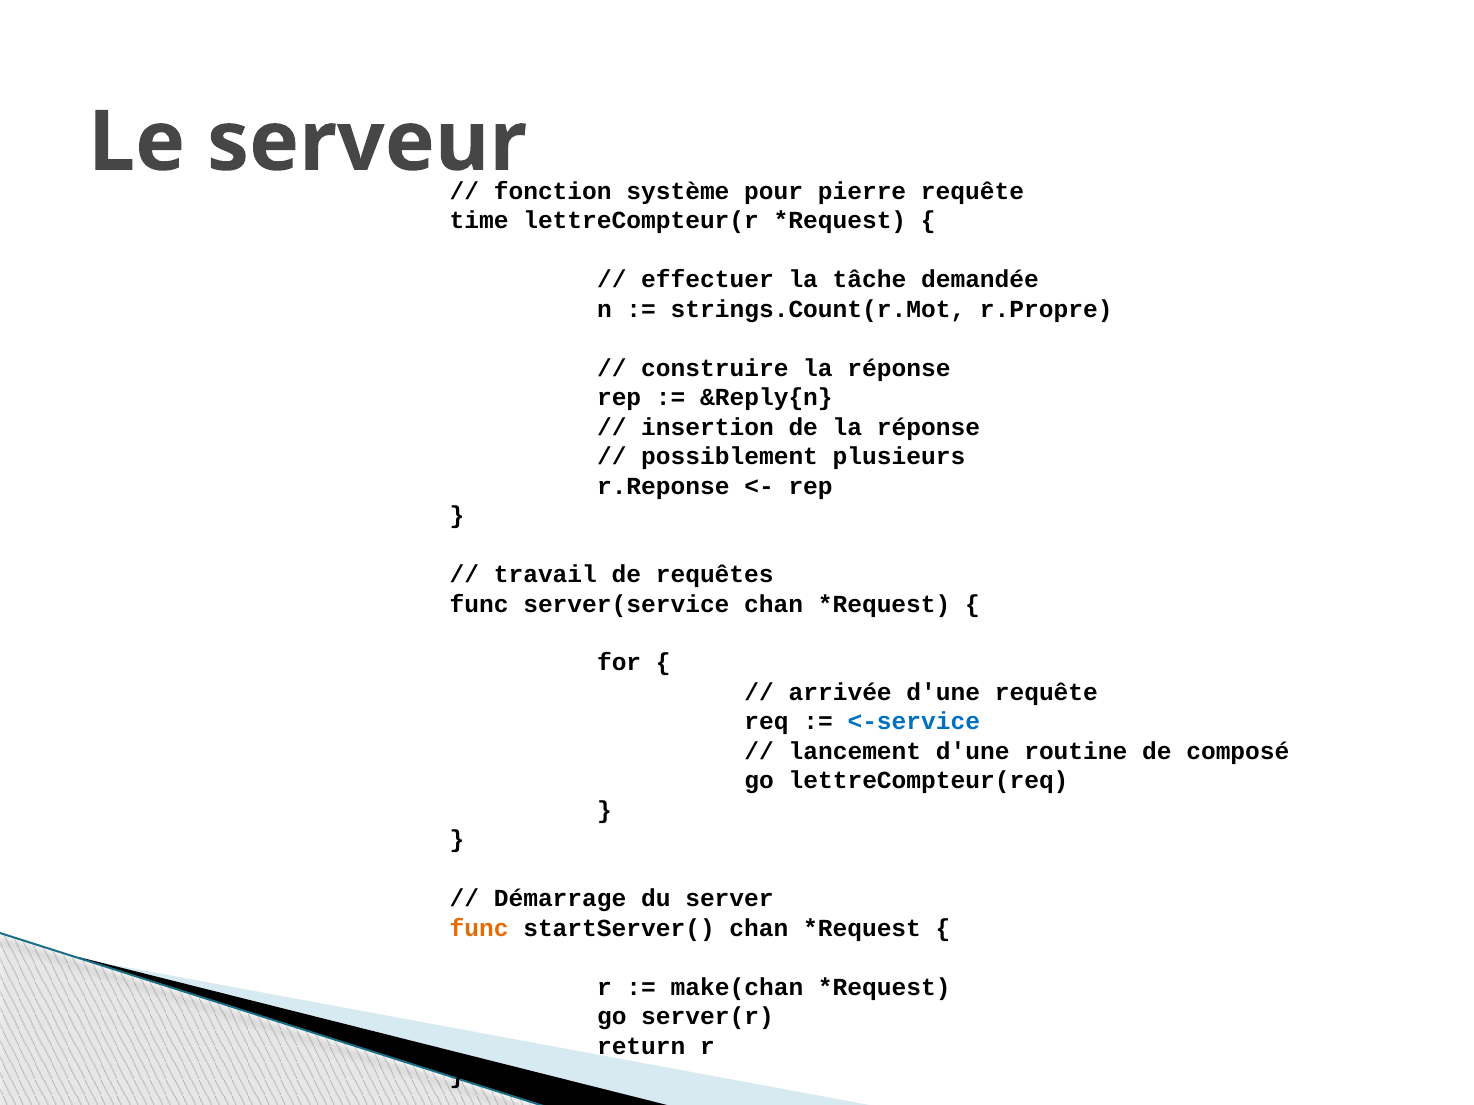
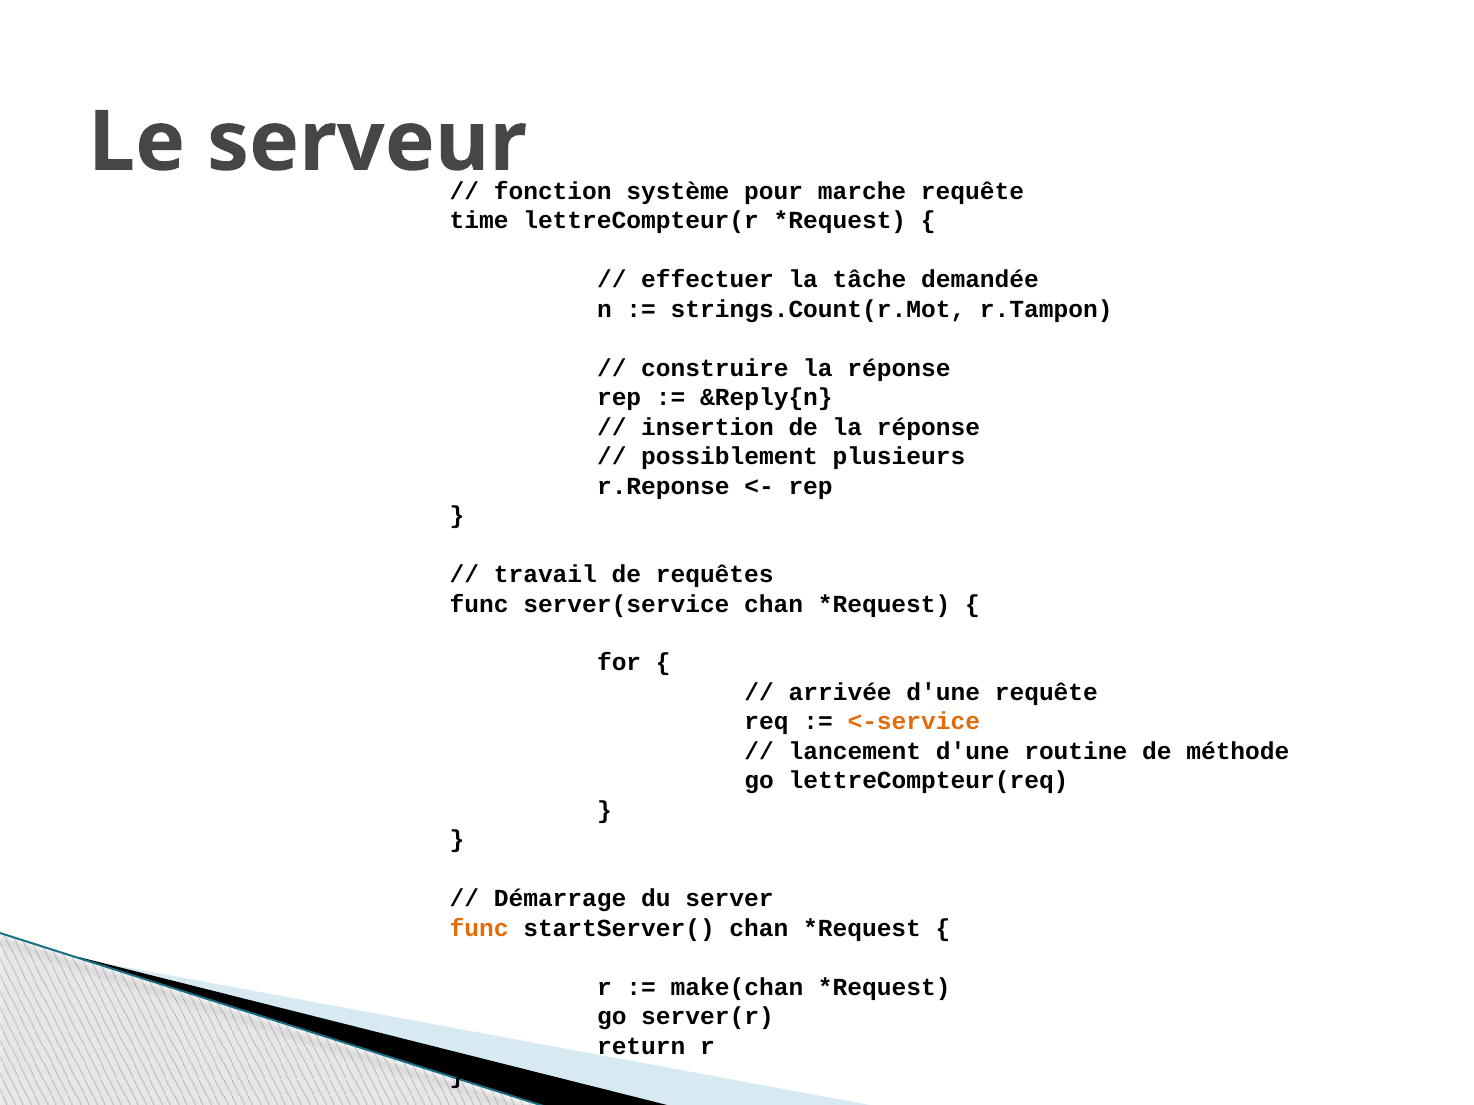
pierre: pierre -> marche (862, 191)
r.Propre: r.Propre -> r.Tampon (1046, 309)
<-service colour: blue -> orange (914, 722)
composé: composé -> méthode (1238, 752)
